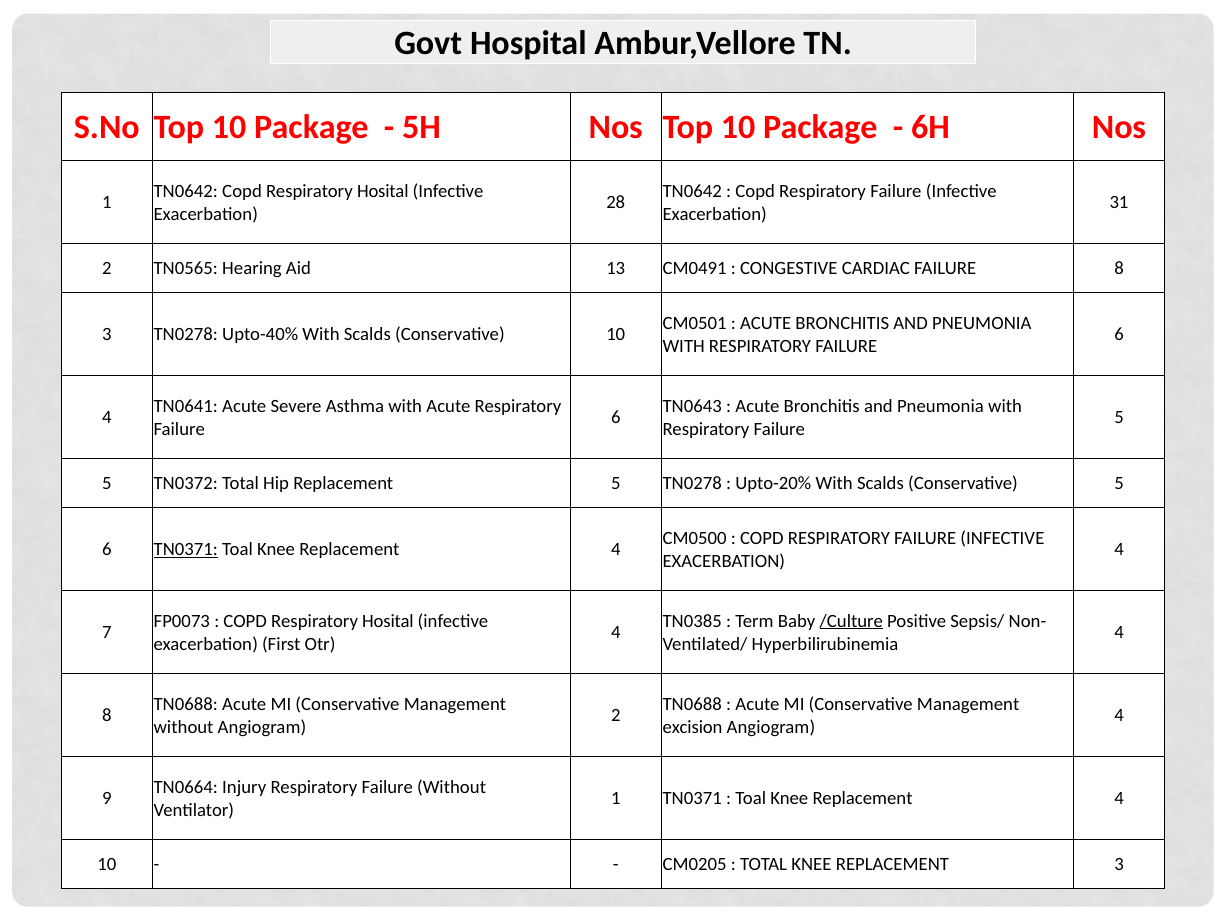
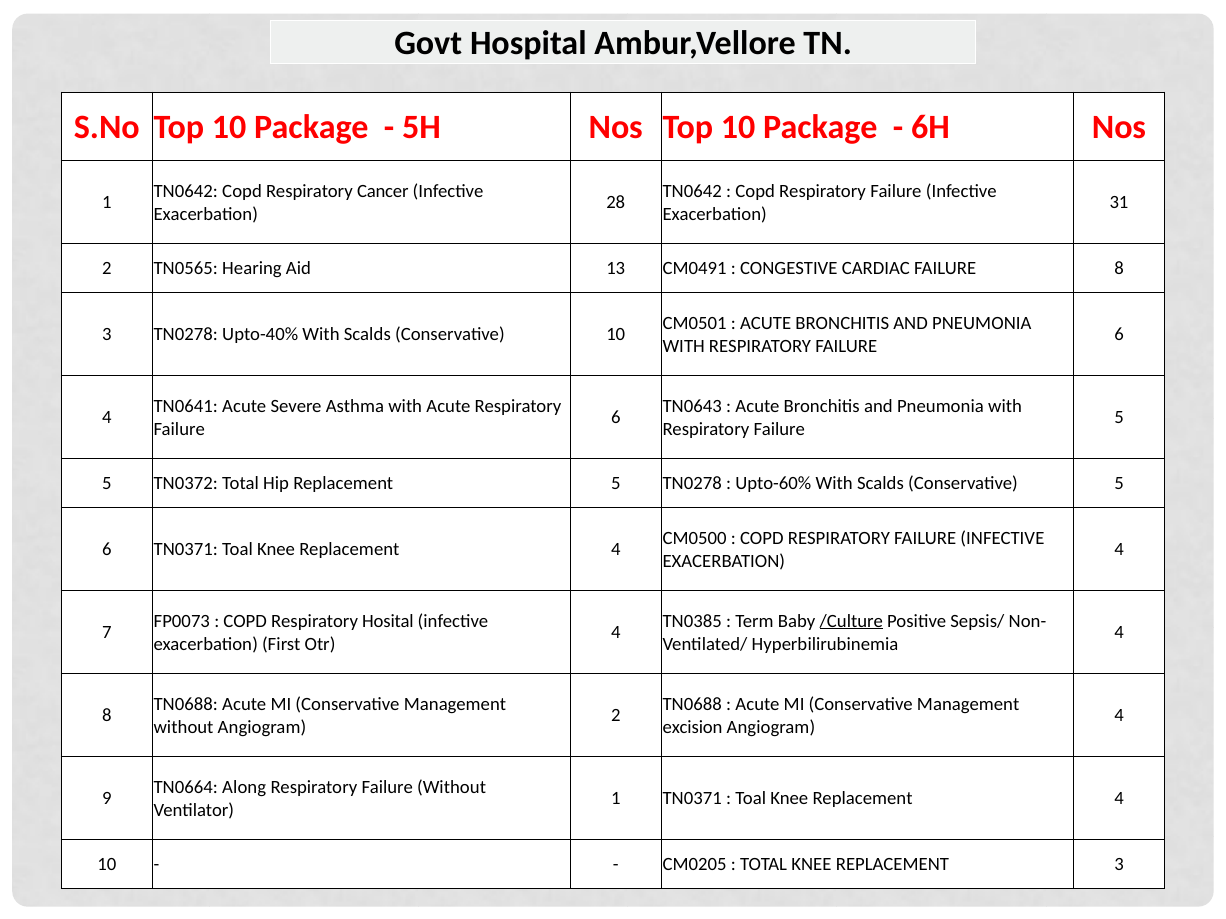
TN0642 Copd Respiratory Hosital: Hosital -> Cancer (383, 191)
Upto-20%: Upto-20% -> Upto-60% (773, 484)
TN0371 underline: present -> none (186, 550)
Injury: Injury -> Along (244, 787)
